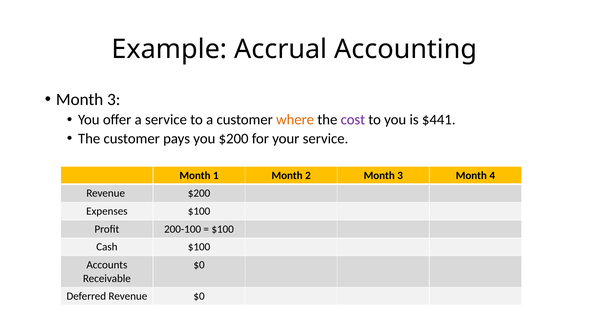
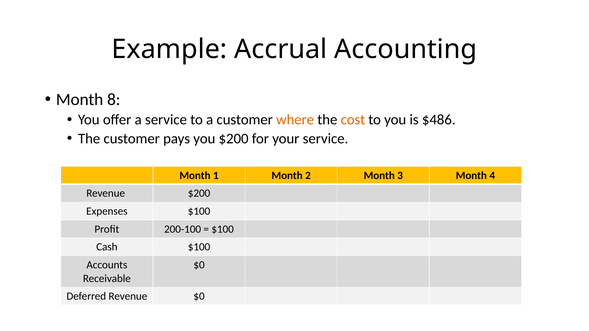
3: 3 -> 8 (114, 100)
cost colour: purple -> orange (353, 120)
$441: $441 -> $486 (439, 120)
